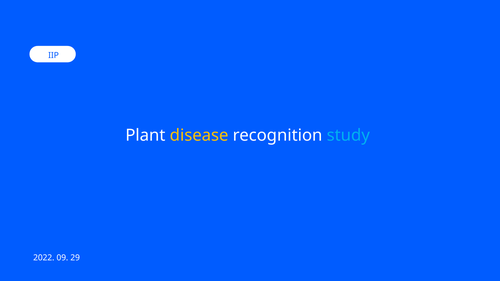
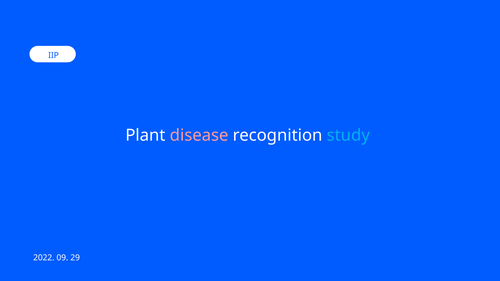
disease colour: yellow -> pink (199, 135)
